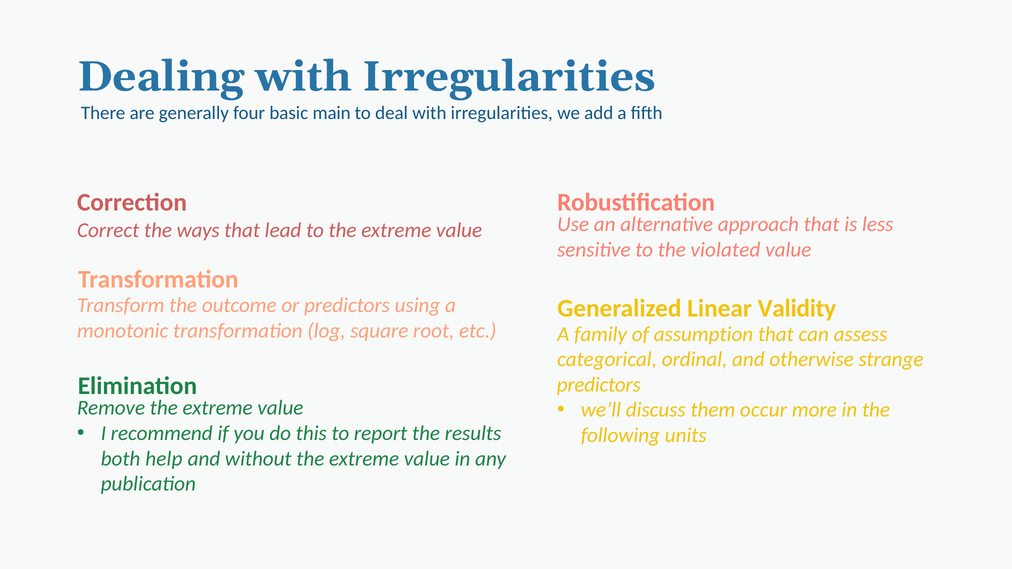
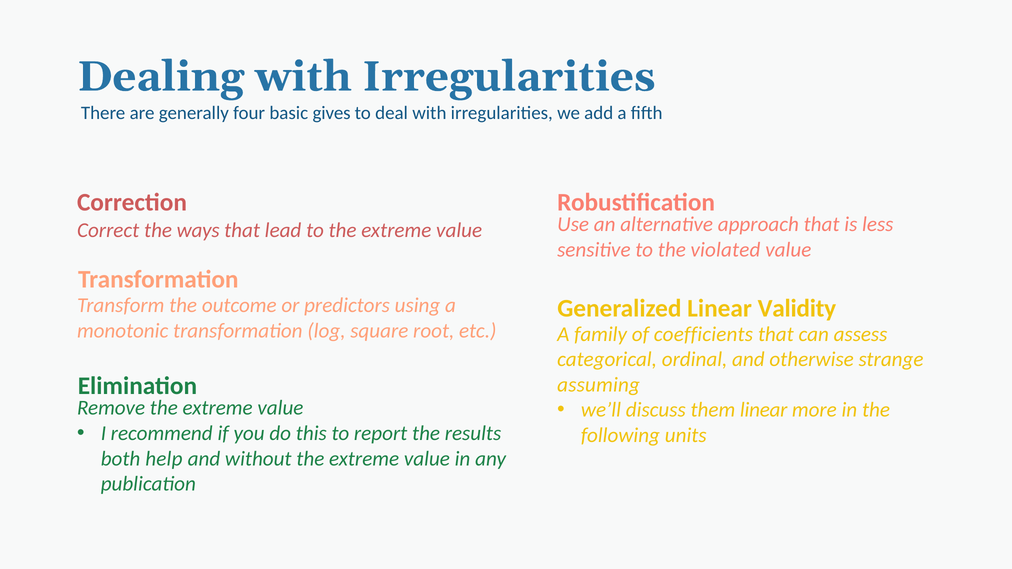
main: main -> gives (332, 113)
assumption: assumption -> coefficients (703, 334)
predictors: predictors -> assuming (599, 385)
them occur: occur -> linear (764, 410)
